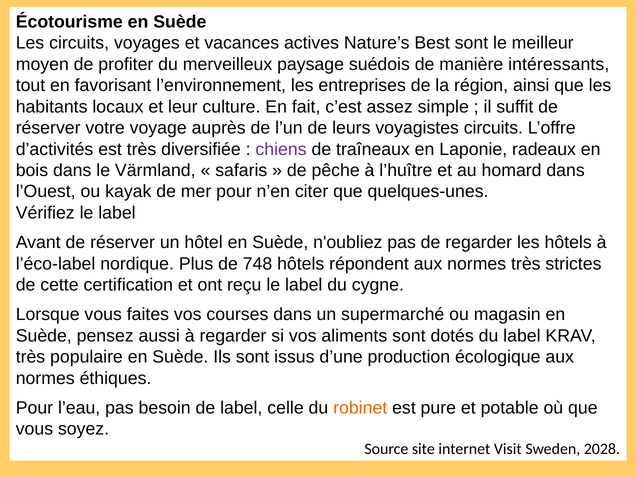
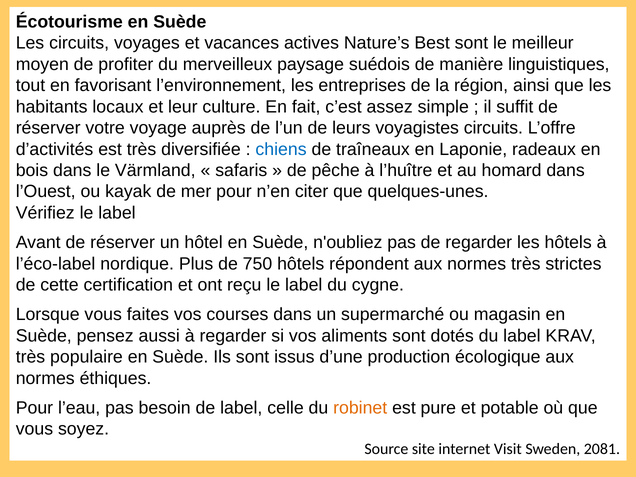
intéressants: intéressants -> linguistiques (559, 64)
chiens colour: purple -> blue (281, 149)
748: 748 -> 750 (257, 264)
2028: 2028 -> 2081 (602, 449)
